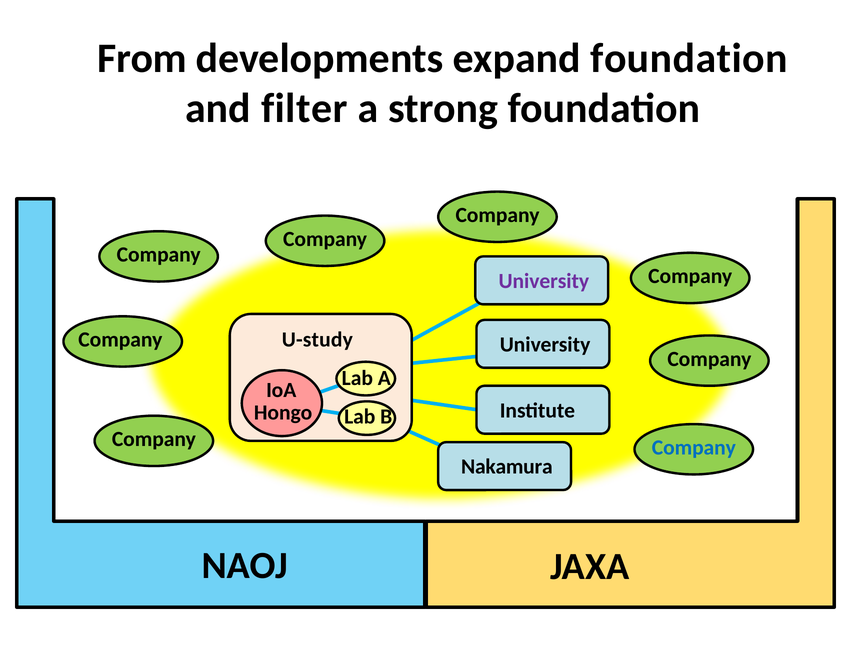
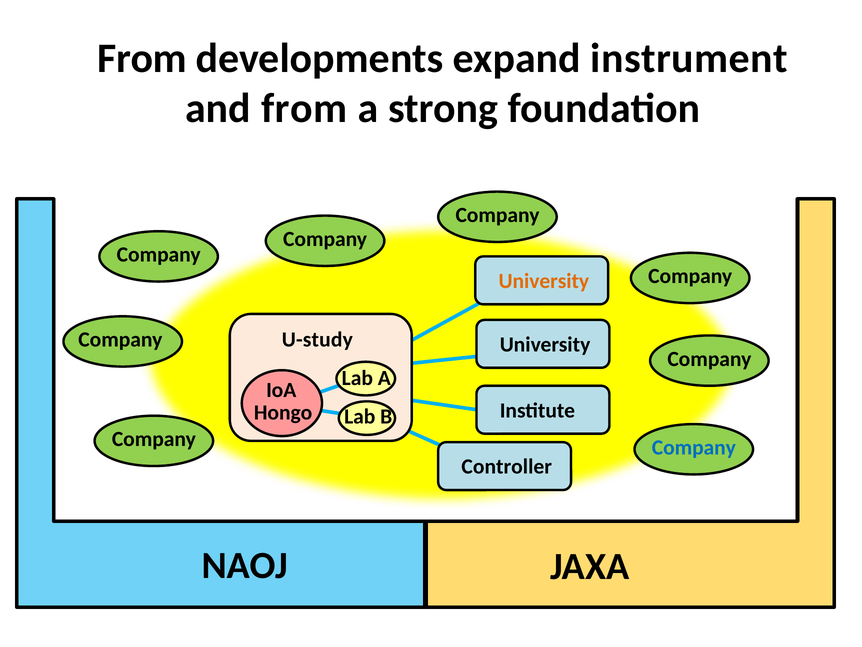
expand foundation: foundation -> instrument (689, 58)
and filter: filter -> from (304, 109)
University colour: purple -> orange (544, 281)
Nakamura: Nakamura -> Controller (507, 466)
